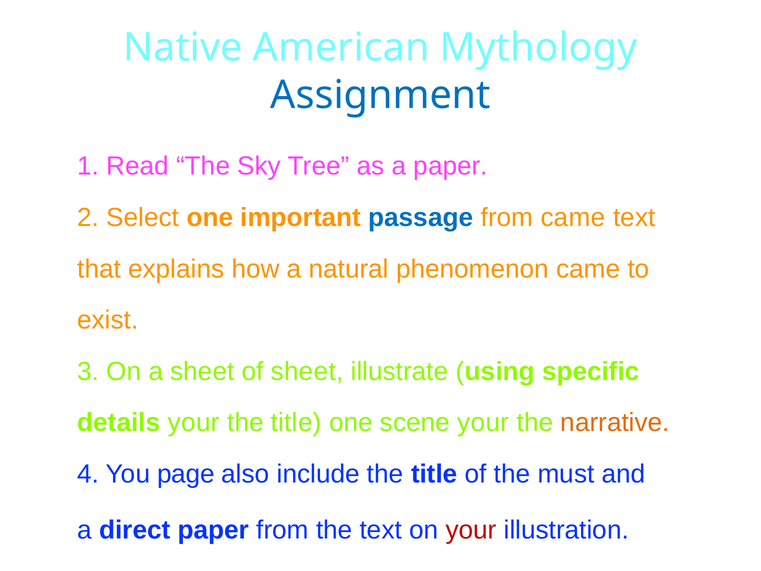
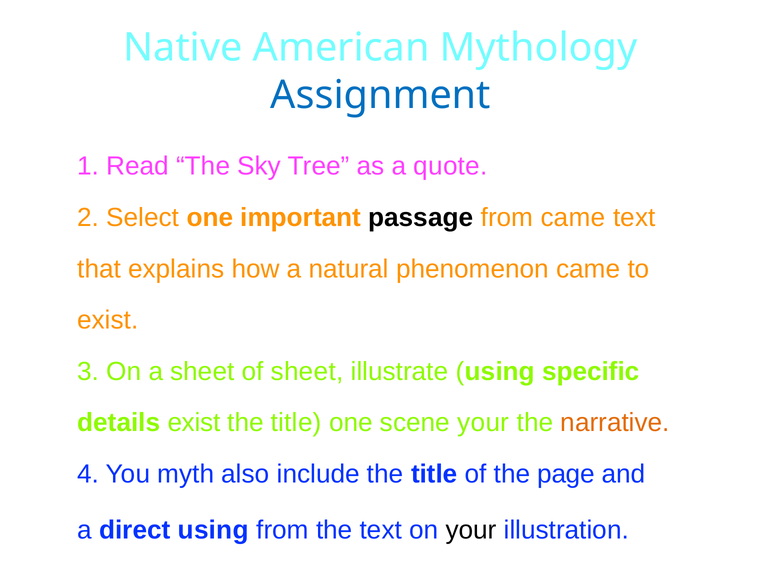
a paper: paper -> quote (450, 166)
passage colour: blue -> black (421, 218)
details your: your -> exist (194, 423)
You page: page -> myth (186, 474)
the must: must -> page (566, 474)
direct paper: paper -> using (213, 530)
your colour: red -> black (471, 530)
